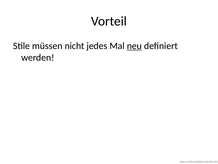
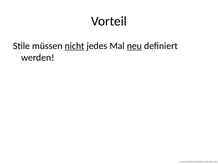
nicht underline: none -> present (75, 46)
